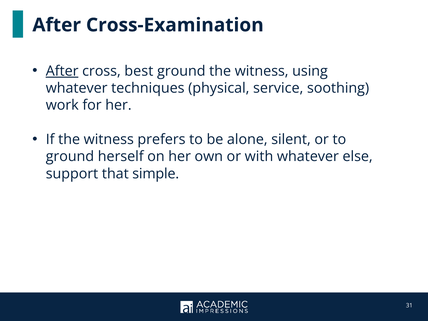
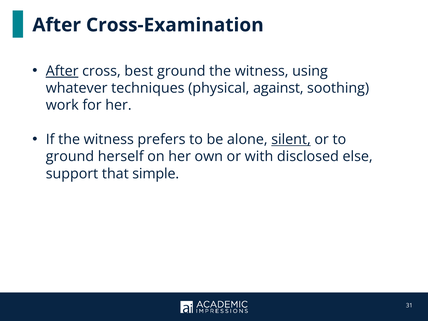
service: service -> against (278, 88)
silent underline: none -> present (291, 139)
with whatever: whatever -> disclosed (308, 157)
